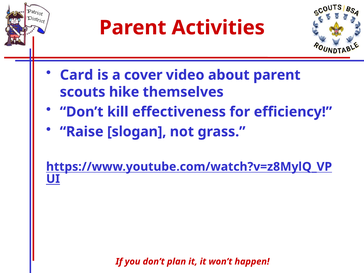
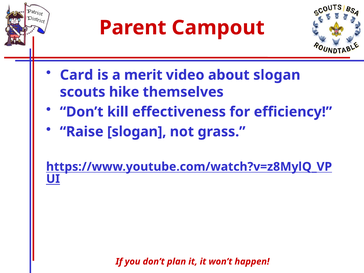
Activities: Activities -> Campout (218, 28)
cover: cover -> merit (143, 75)
about parent: parent -> slogan (277, 75)
